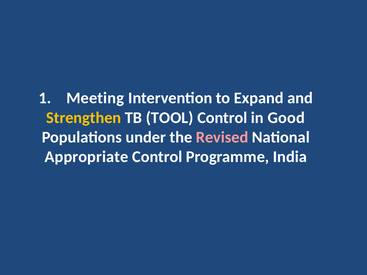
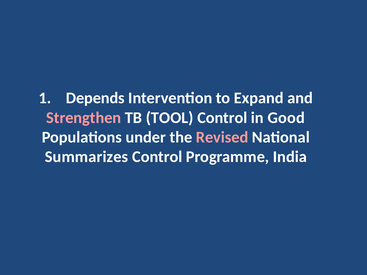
Meeting: Meeting -> Depends (95, 98)
Strengthen colour: yellow -> pink (84, 118)
Appropriate: Appropriate -> Summarizes (86, 157)
